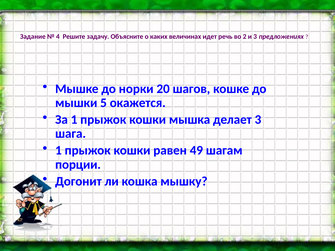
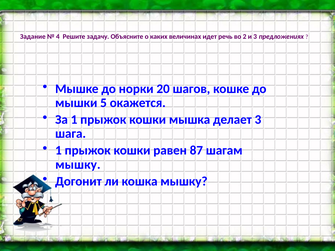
49: 49 -> 87 (196, 151)
порции: порции -> мышку (78, 165)
